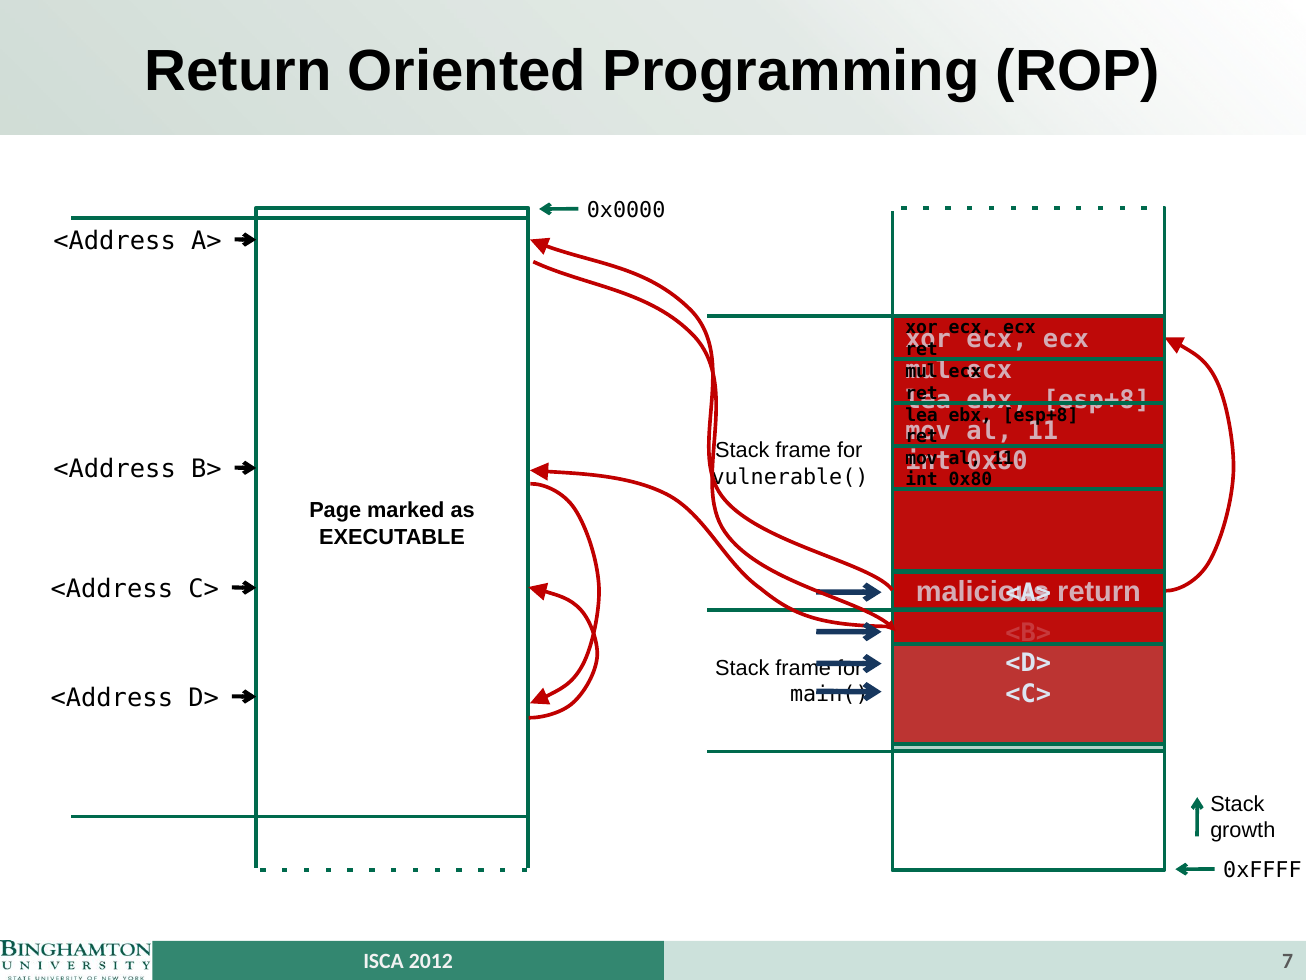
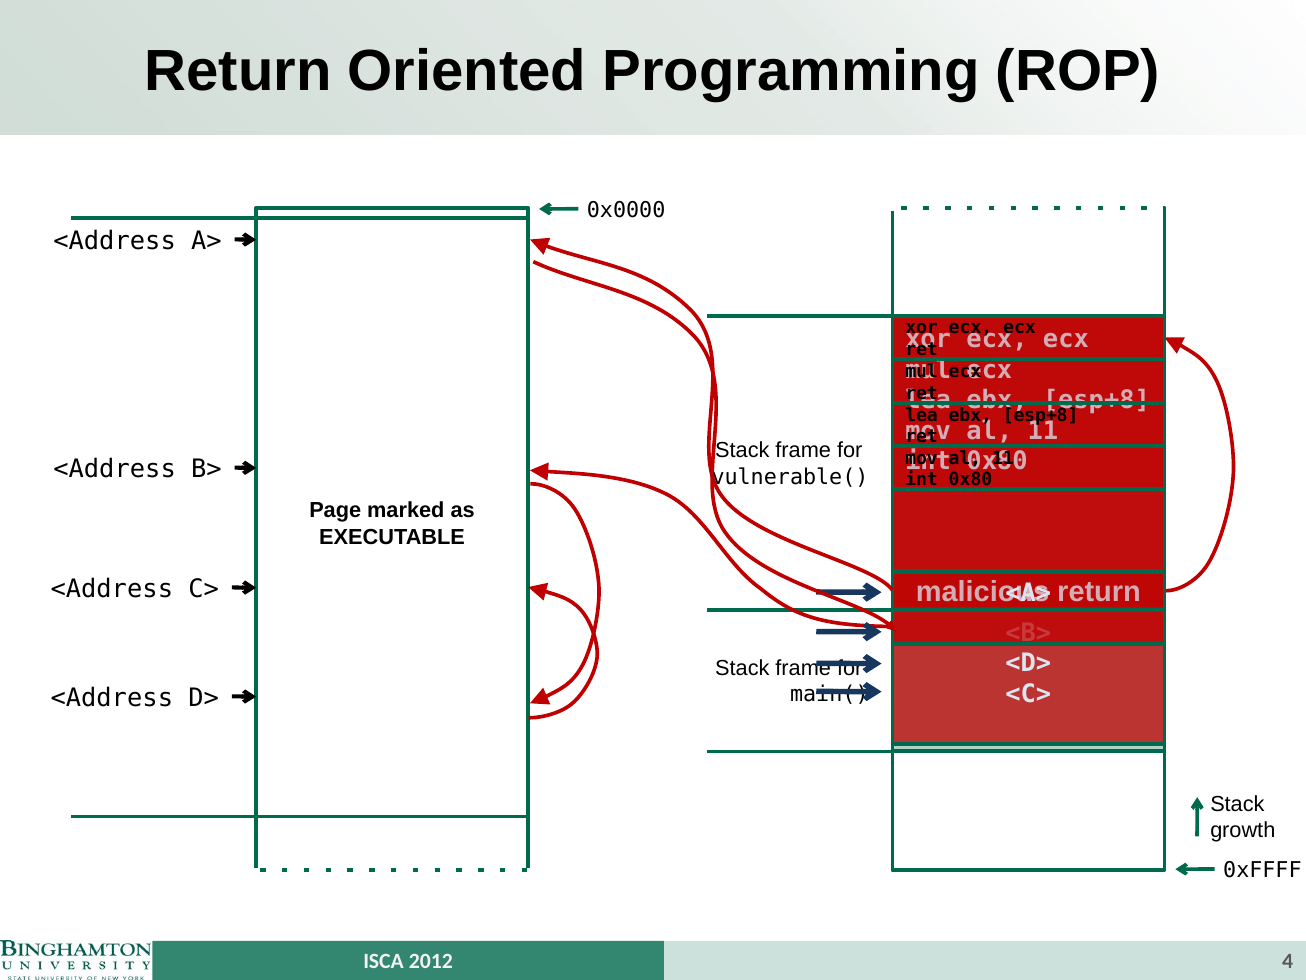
7: 7 -> 4 (1288, 961)
